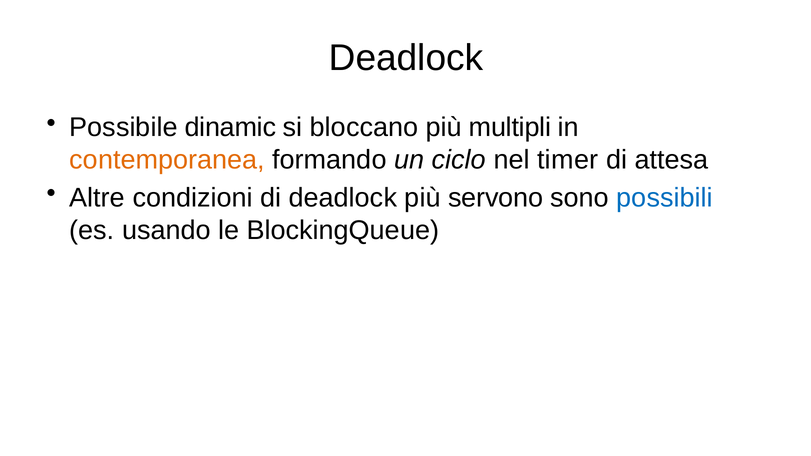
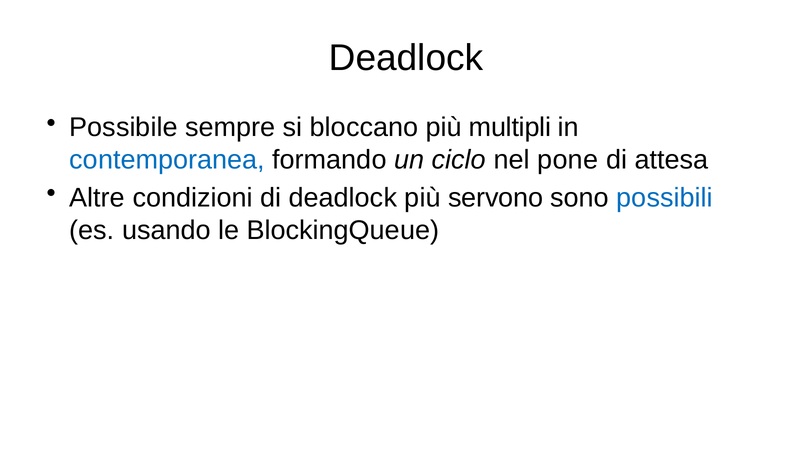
dinamic: dinamic -> sempre (230, 128)
contemporanea colour: orange -> blue (167, 160)
timer: timer -> pone (568, 160)
